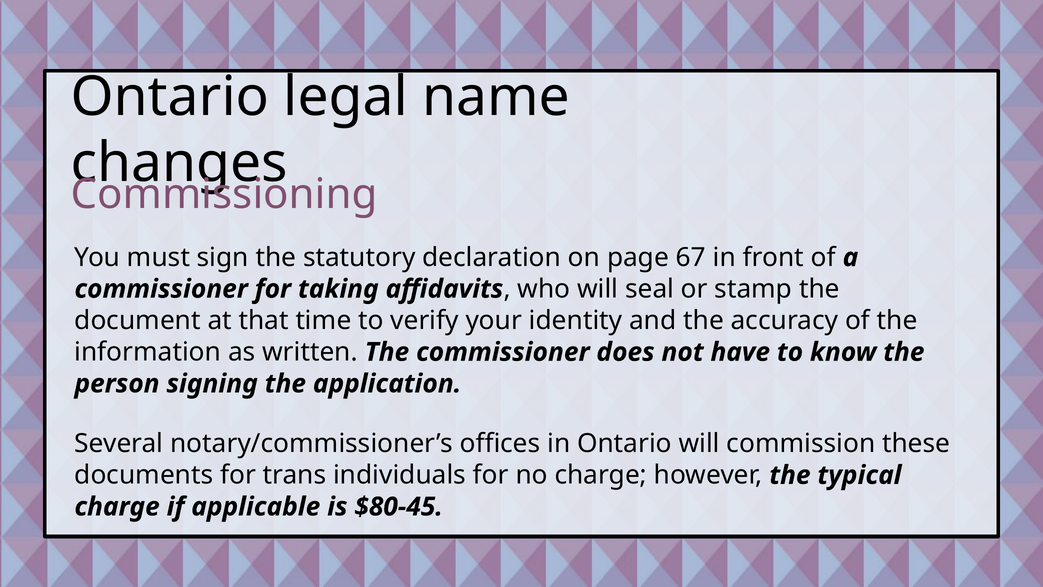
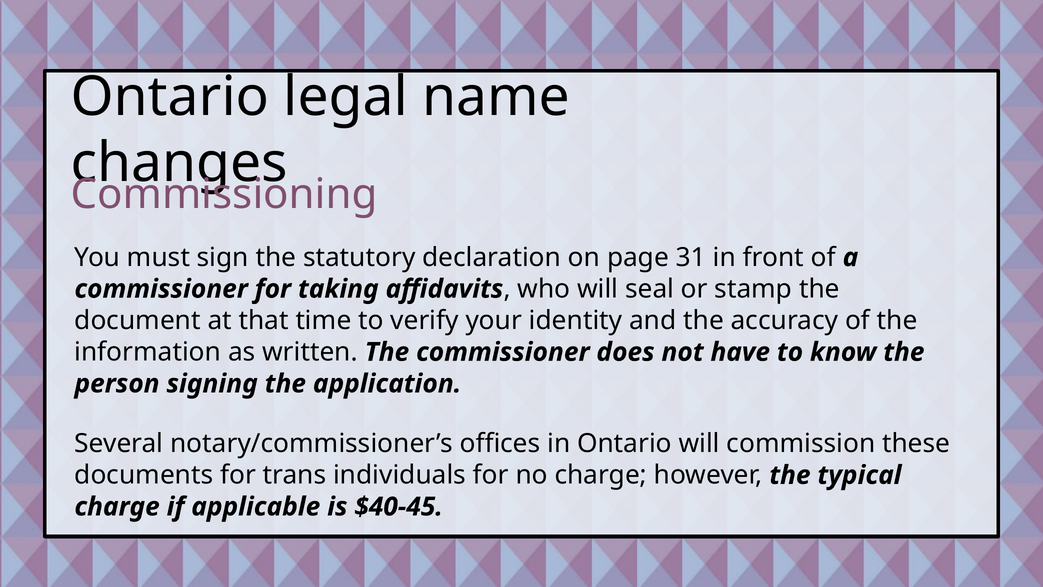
67: 67 -> 31 (691, 257)
$80-45: $80-45 -> $40-45 (399, 507)
